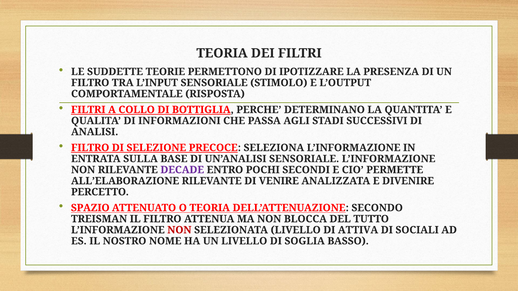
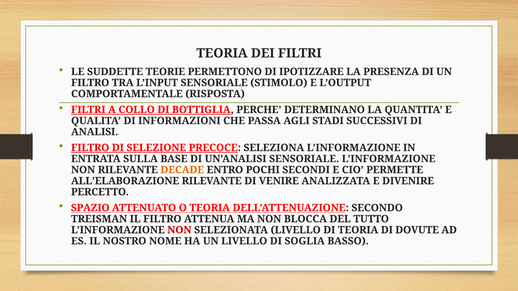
DECADE colour: purple -> orange (182, 170)
DI ATTIVA: ATTIVA -> TEORIA (358, 230)
SOCIALI: SOCIALI -> DOVUTE (417, 230)
